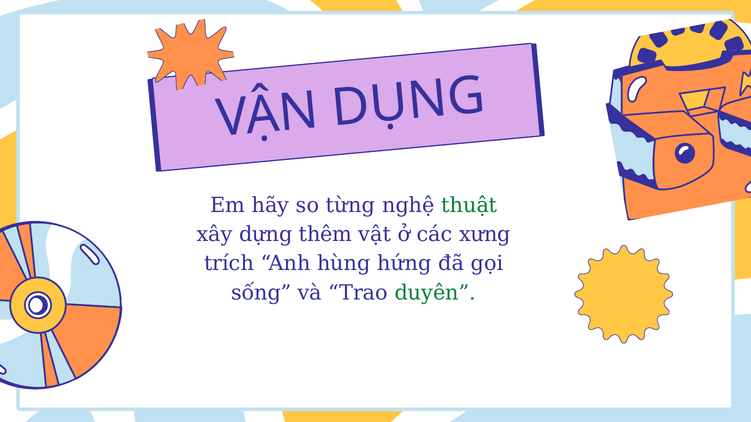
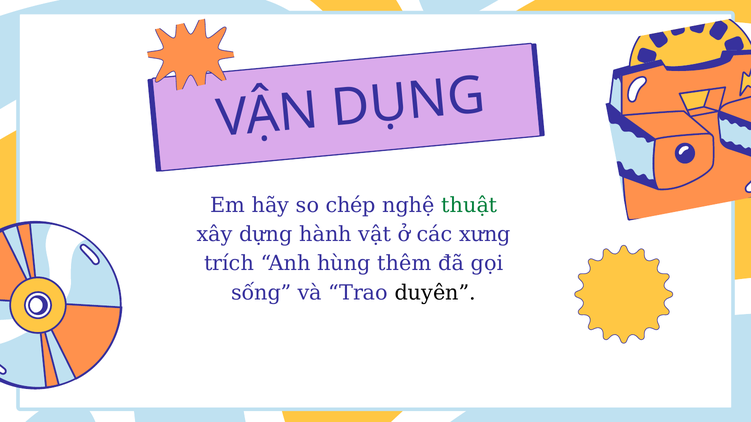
từng: từng -> chép (351, 205)
thêm: thêm -> hành (326, 235)
hứng: hứng -> thêm (404, 264)
duyên colour: green -> black (435, 293)
